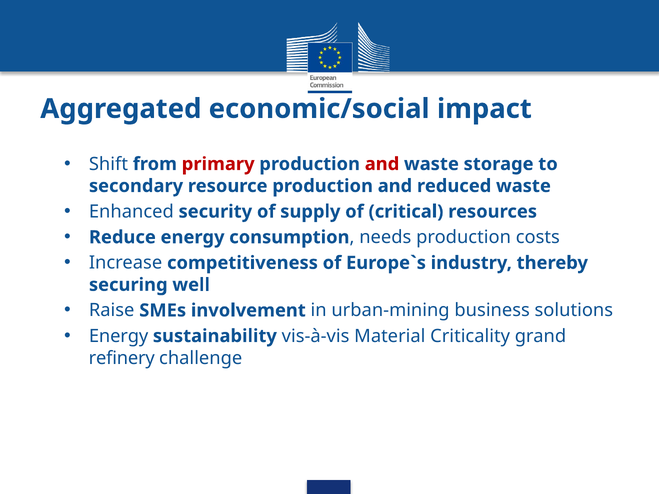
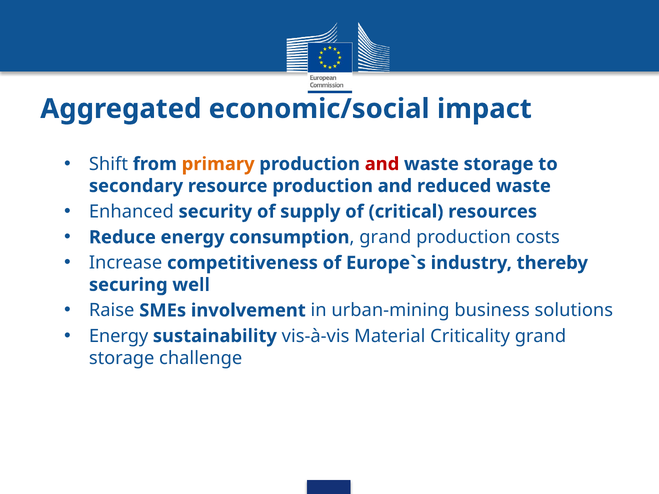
primary colour: red -> orange (218, 164)
needs: needs -> grand (385, 237)
refinery: refinery -> storage (122, 358)
